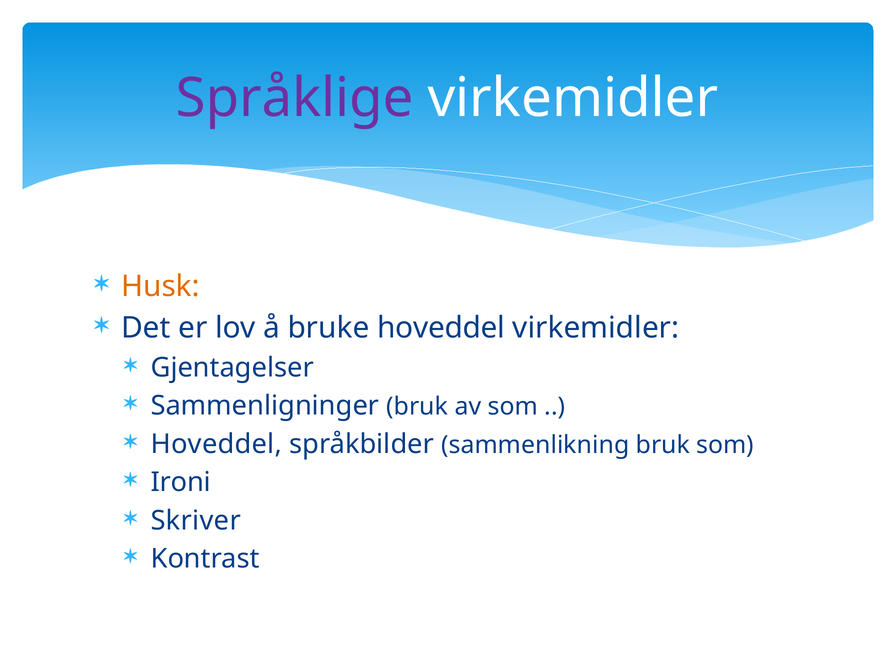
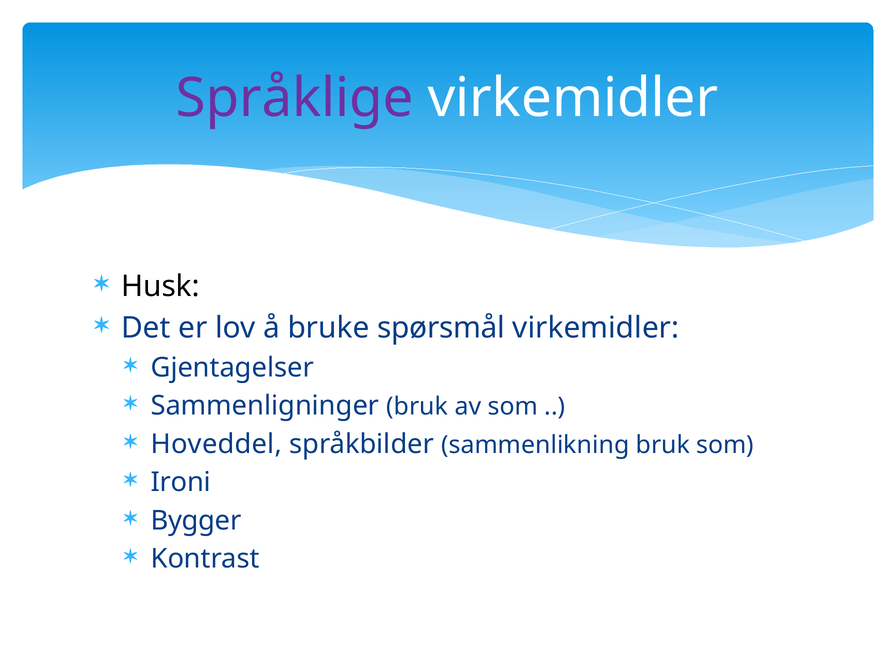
Husk colour: orange -> black (161, 286)
bruke hoveddel: hoveddel -> spørsmål (441, 328)
Skriver: Skriver -> Bygger (196, 521)
